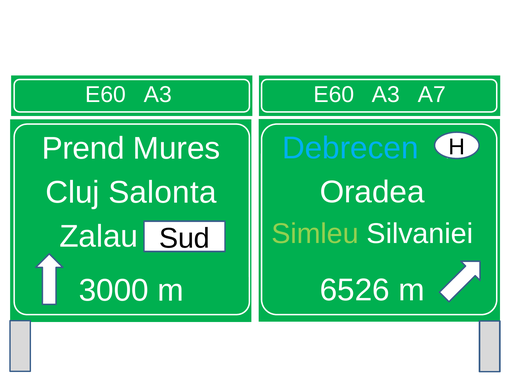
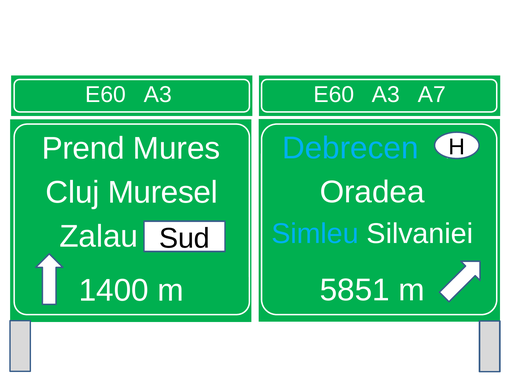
Salonta: Salonta -> Muresel (163, 193)
Simleu colour: light green -> light blue (315, 234)
6526: 6526 -> 5851 (355, 290)
3000: 3000 -> 1400 (114, 291)
